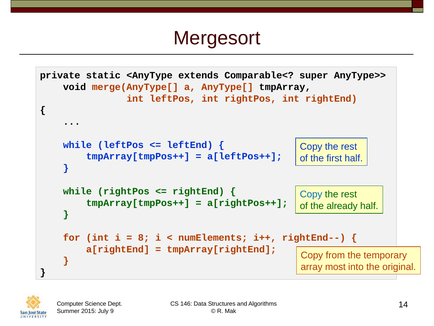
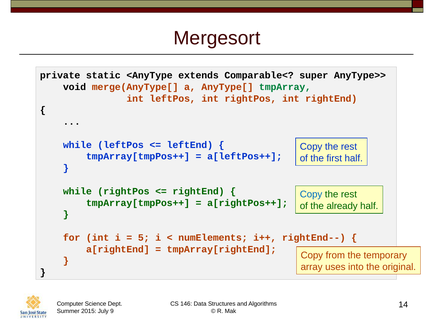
tmpArray colour: black -> green (285, 87)
8: 8 -> 5 (144, 237)
most: most -> uses (335, 266)
